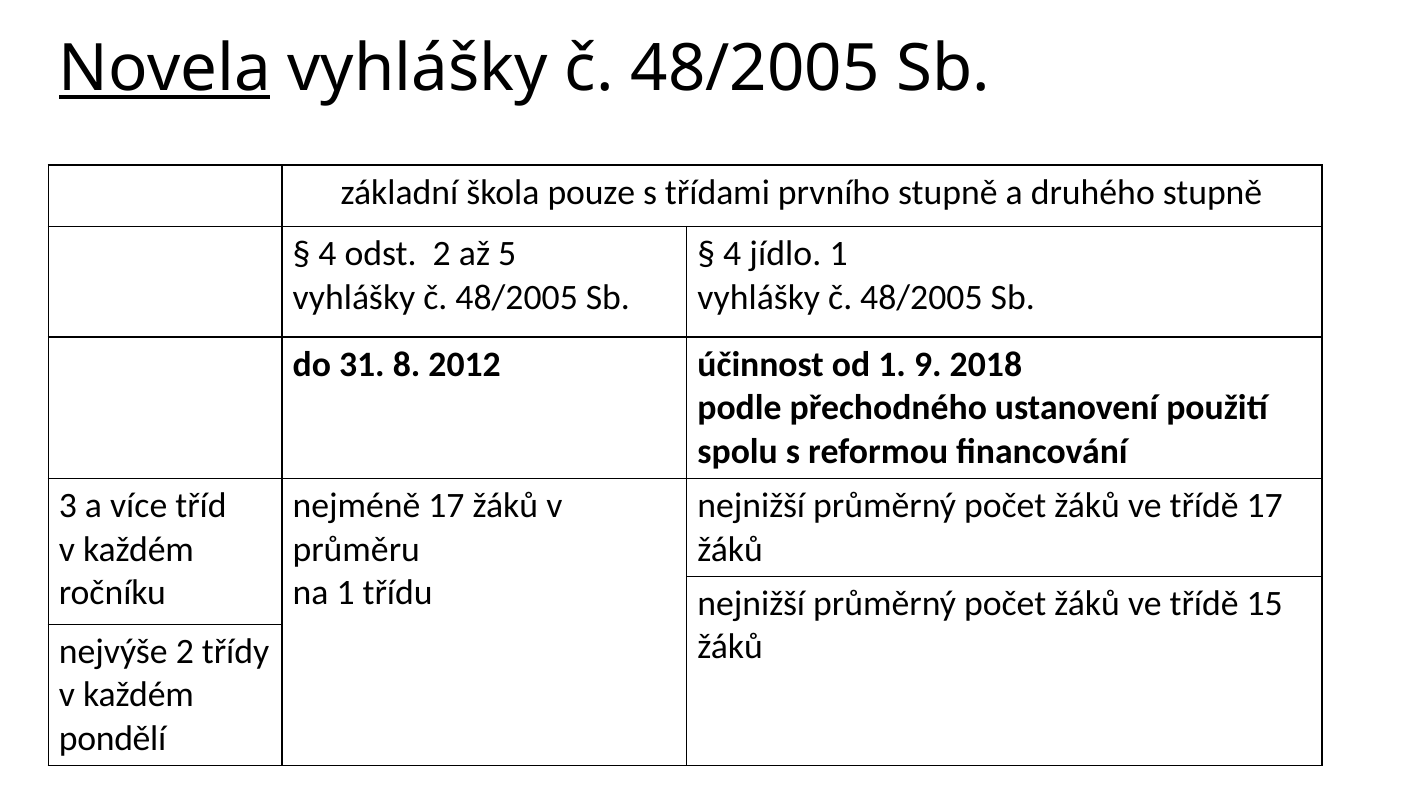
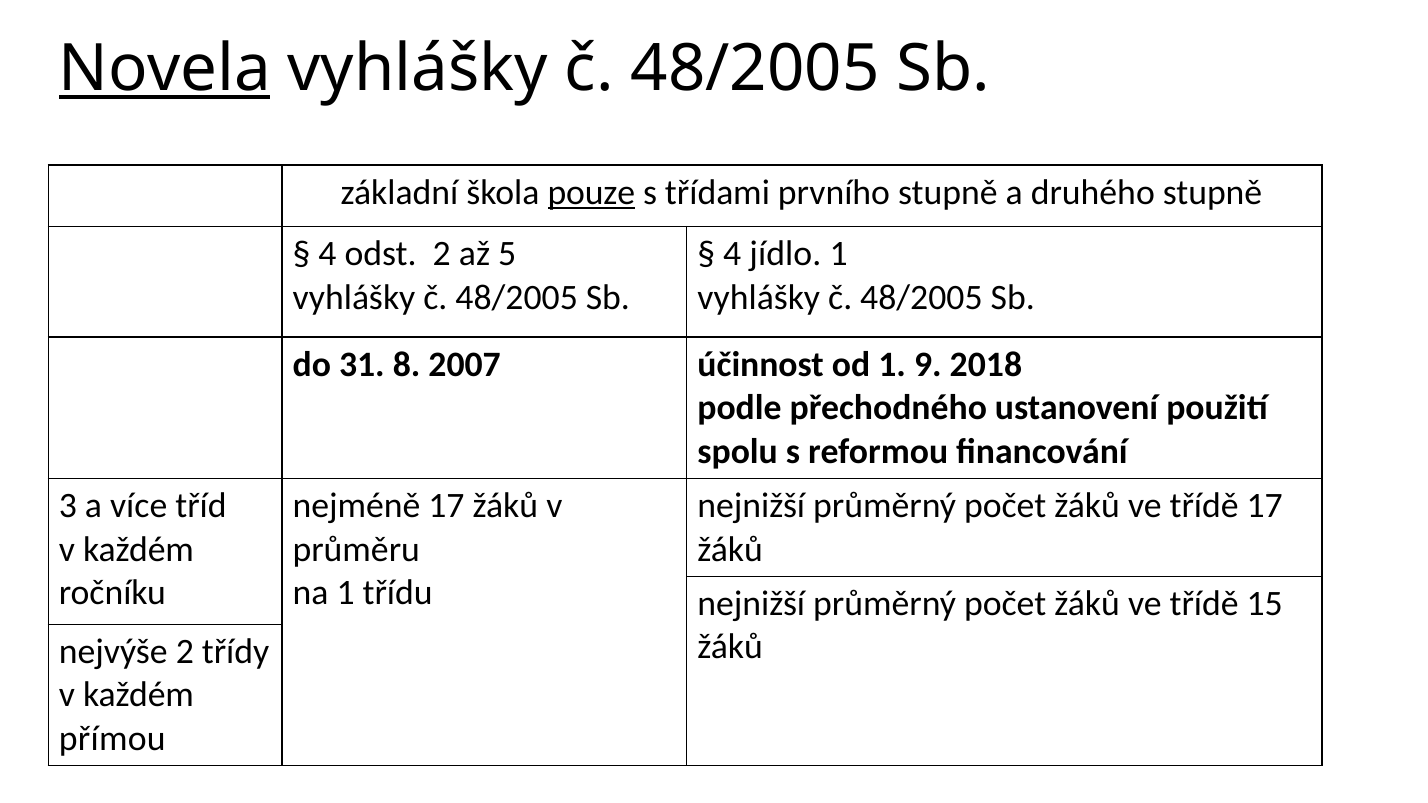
pouze underline: none -> present (591, 193)
2012: 2012 -> 2007 (465, 365)
pondělí: pondělí -> přímou (112, 739)
